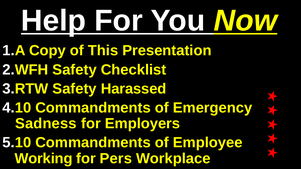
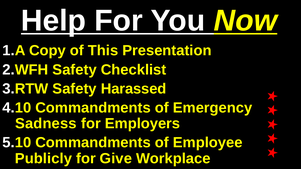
Working: Working -> Publicly (43, 159)
Pers: Pers -> Give (116, 159)
